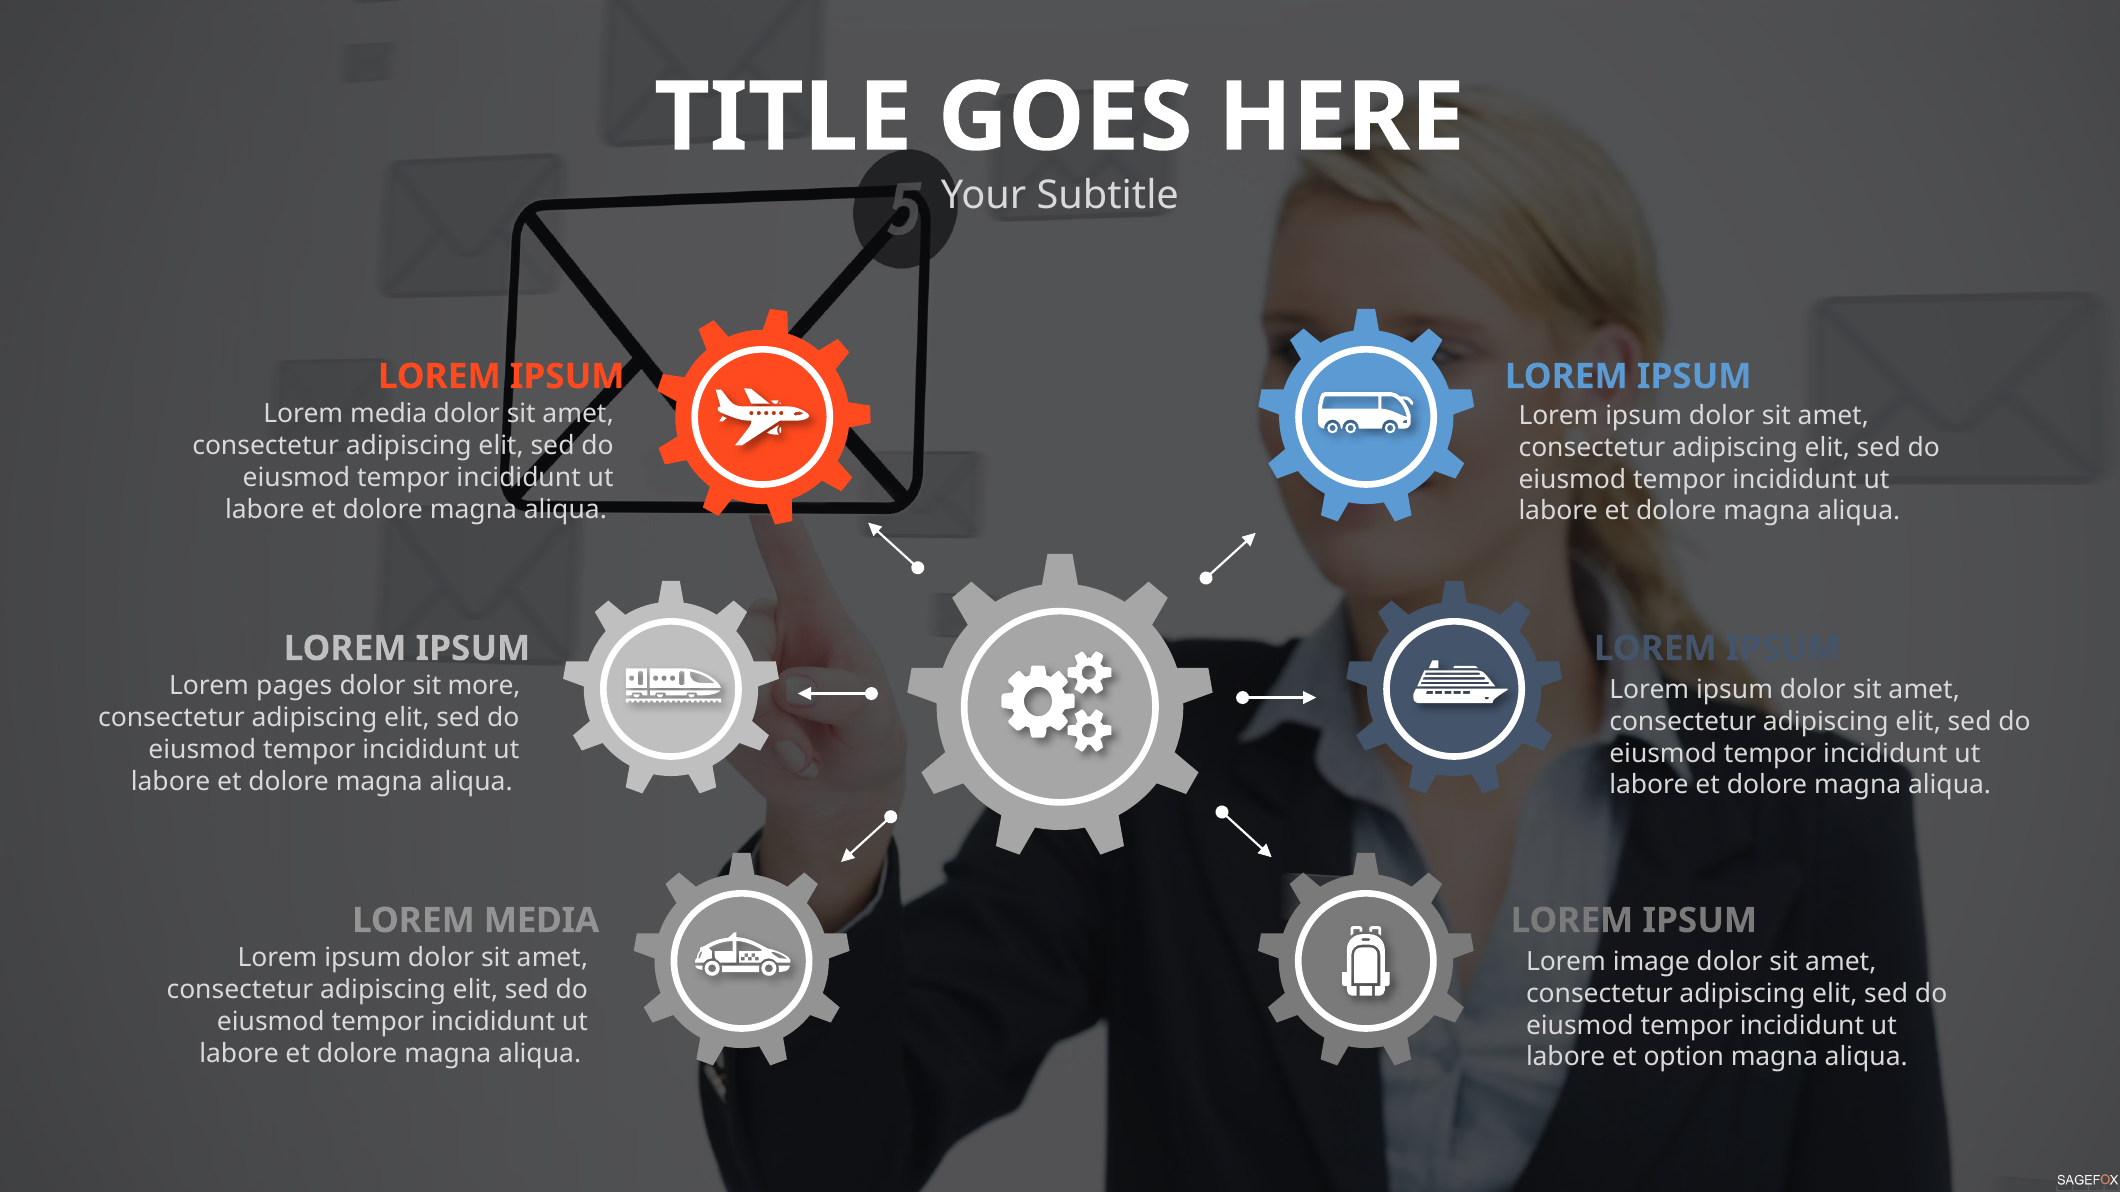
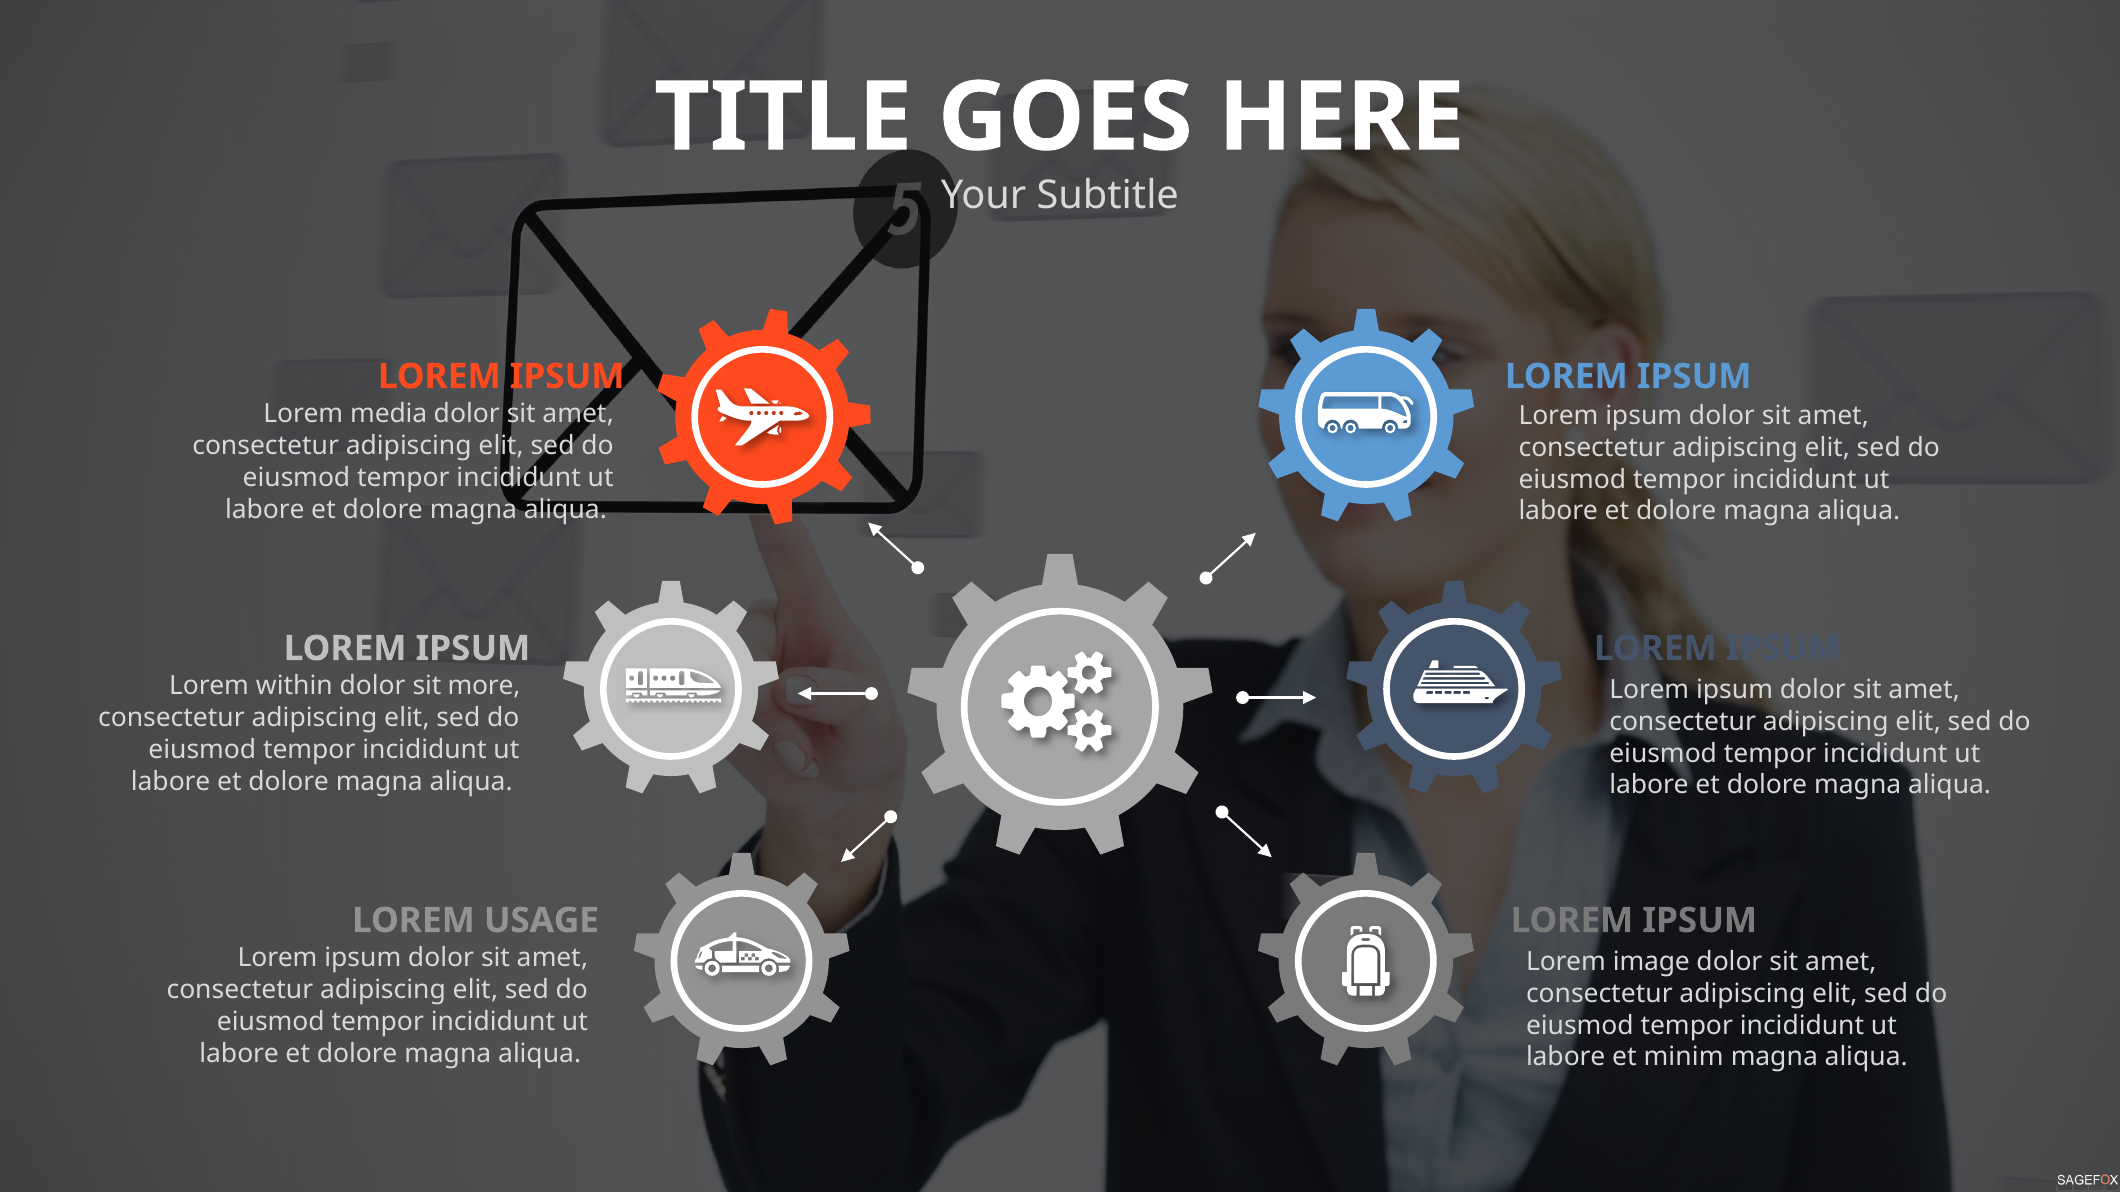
pages: pages -> within (294, 686)
MEDIA: MEDIA -> USAGE (541, 921)
option: option -> minim (1684, 1058)
